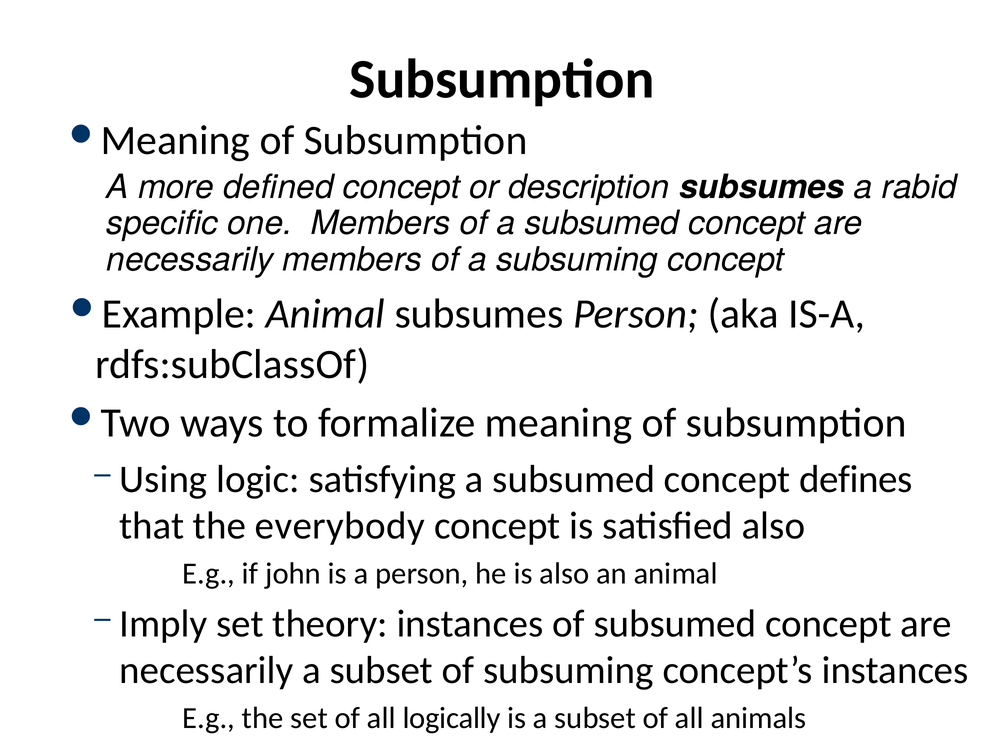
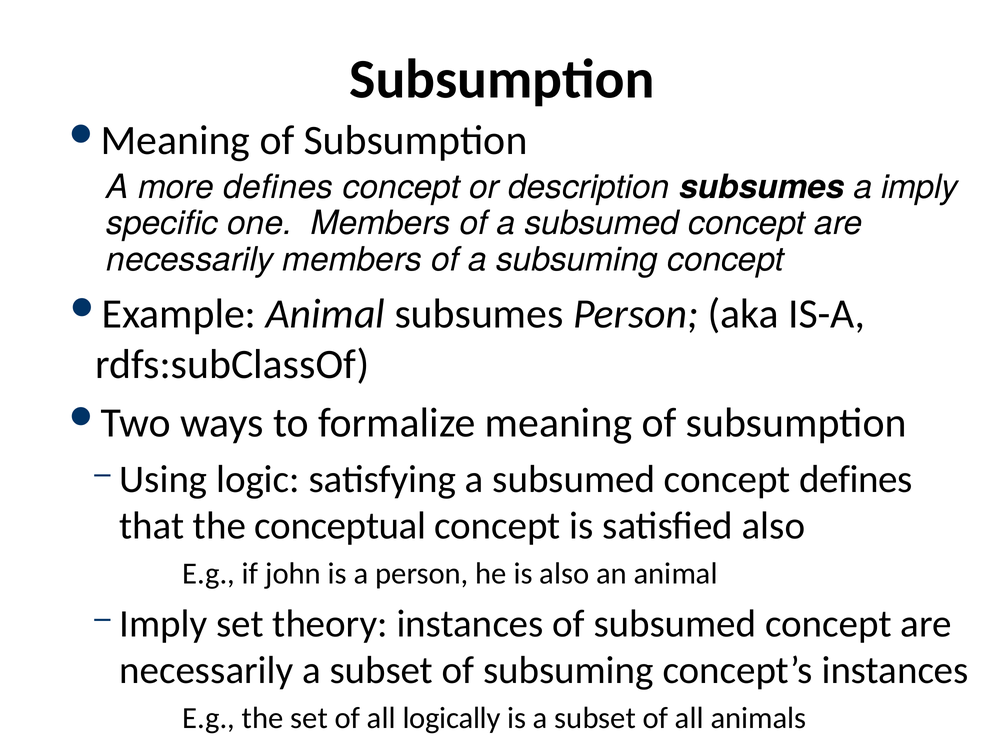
more defined: defined -> defines (278, 187)
a rabid: rabid -> imply (920, 187)
everybody: everybody -> conceptual (340, 526)
